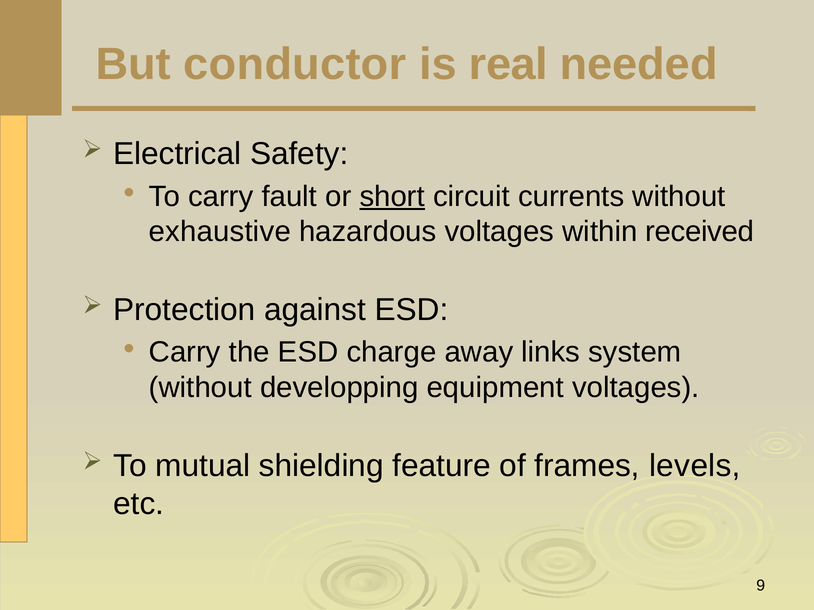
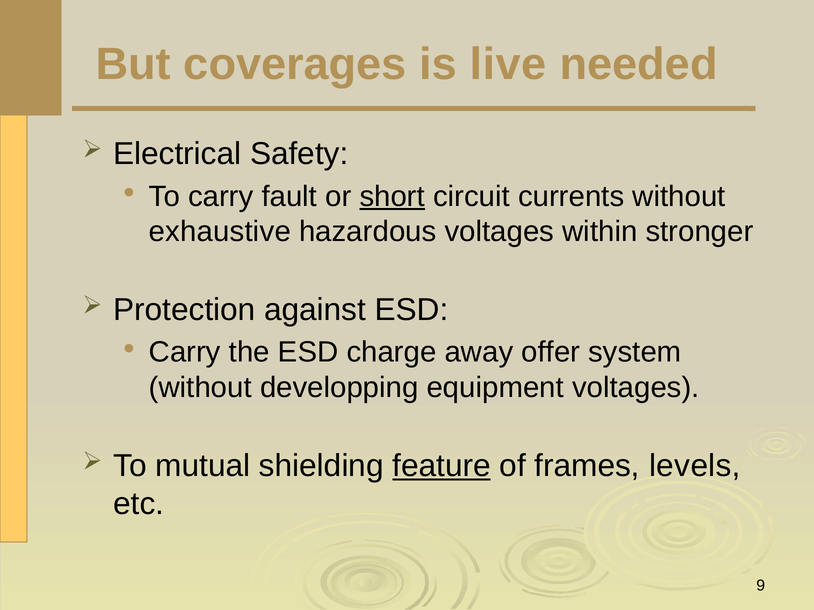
conductor: conductor -> coverages (295, 64)
real: real -> live (508, 64)
received: received -> stronger (700, 232)
links: links -> offer (551, 353)
feature underline: none -> present (442, 466)
